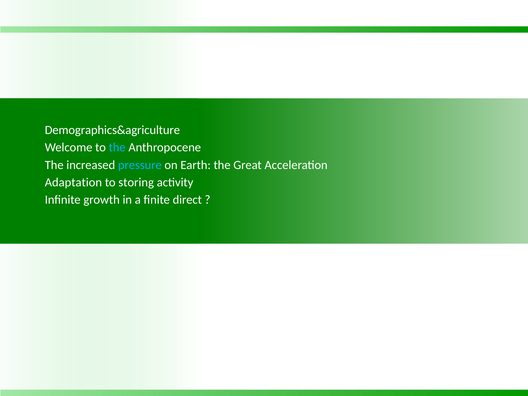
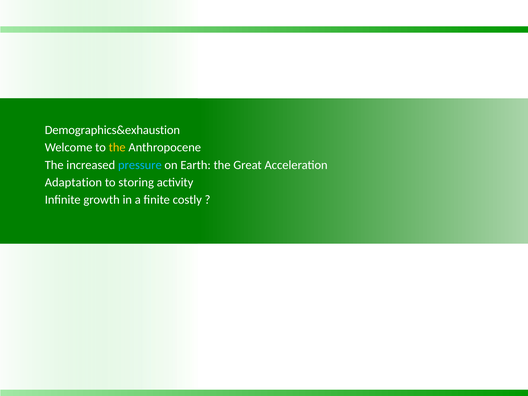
Demographics&agriculture: Demographics&agriculture -> Demographics&exhaustion (112, 130)
the colour: light blue -> yellow (117, 147)
direct: direct -> costly (187, 200)
